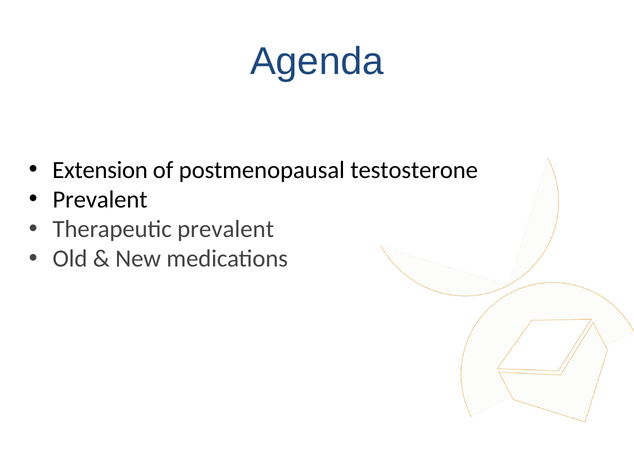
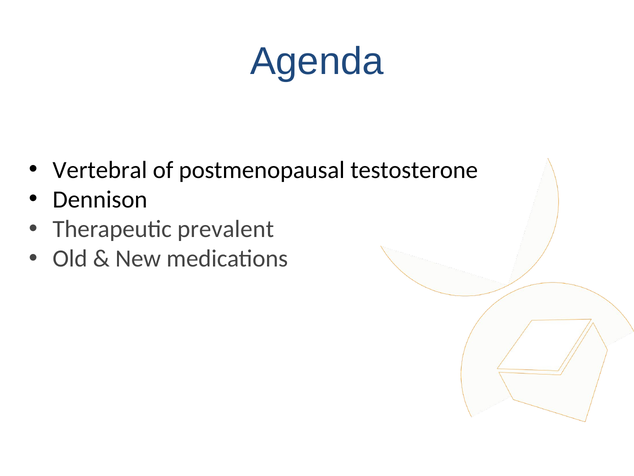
Extension: Extension -> Vertebral (100, 170)
Prevalent: Prevalent -> Dennison (100, 199)
